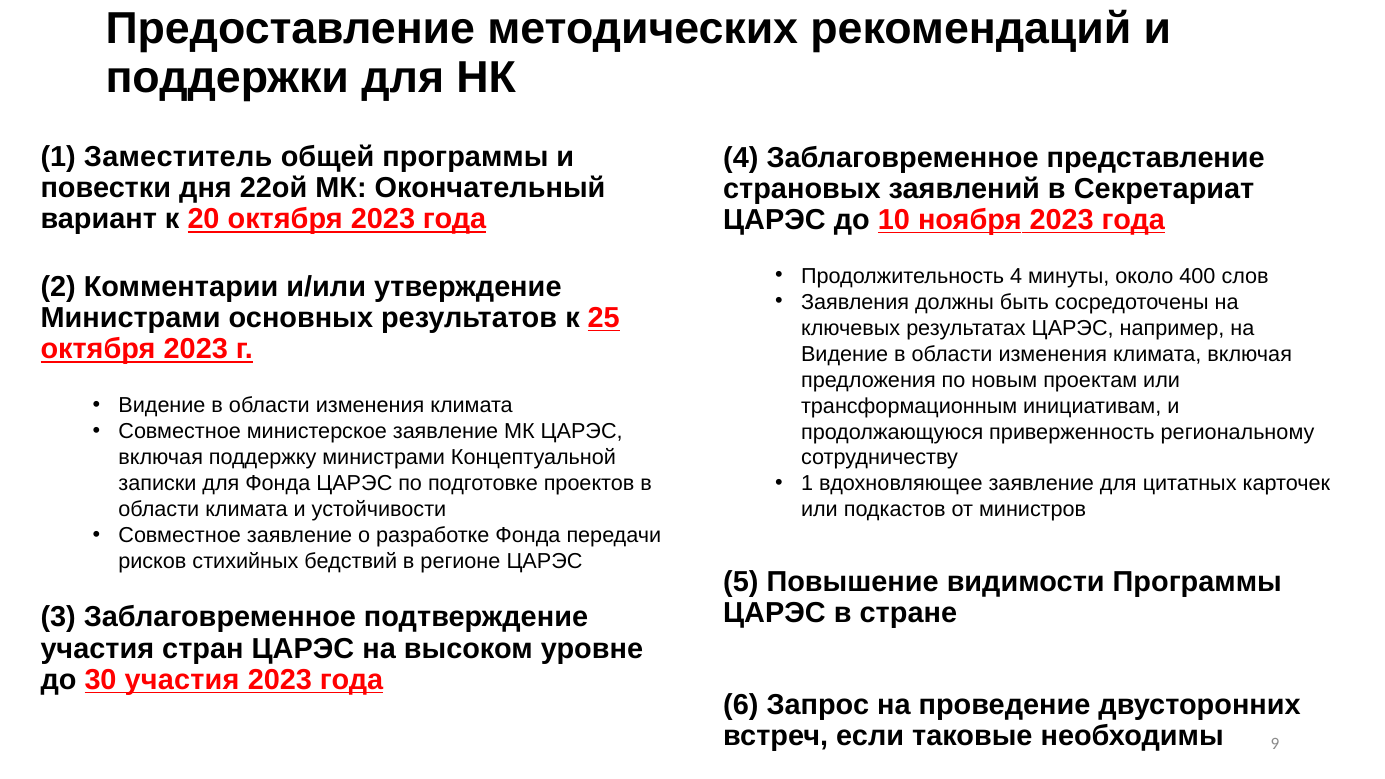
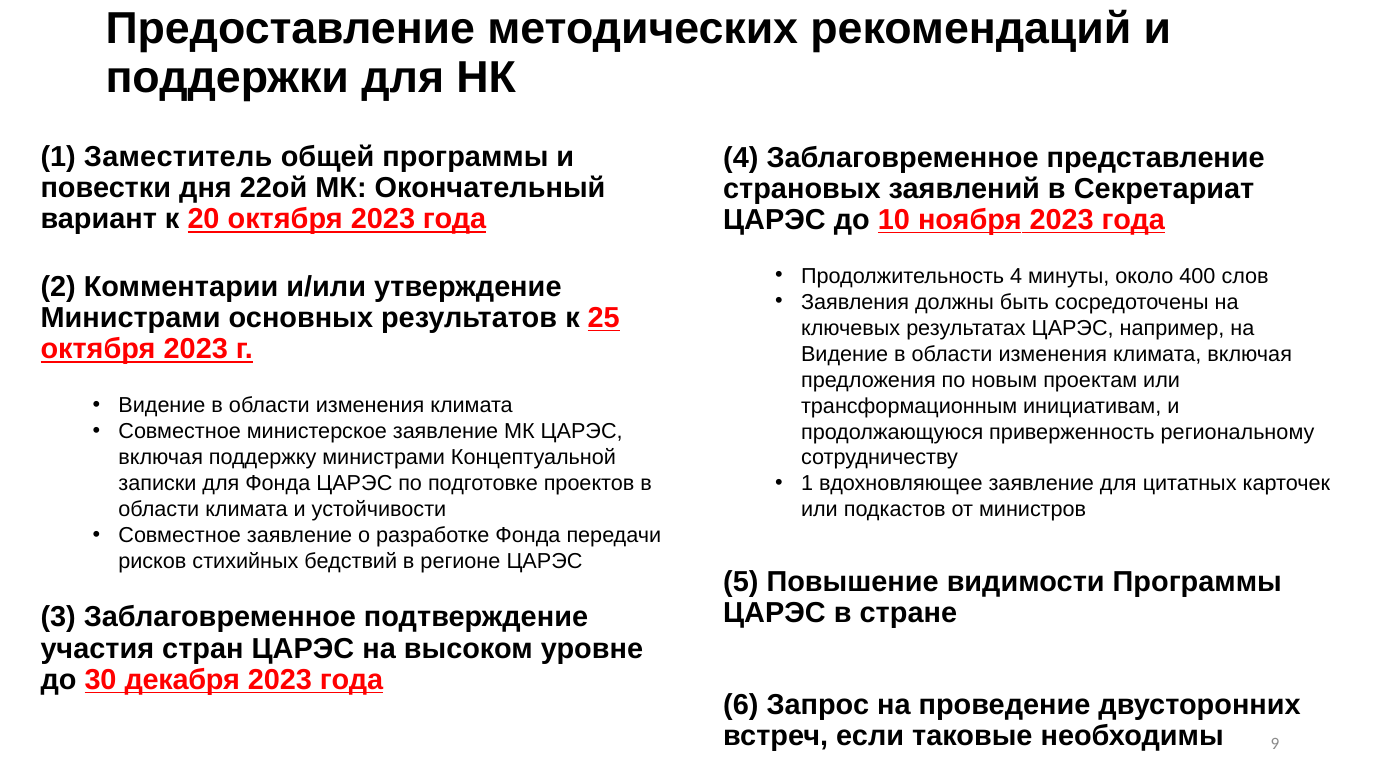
30 участия: участия -> декабря (182, 680)
